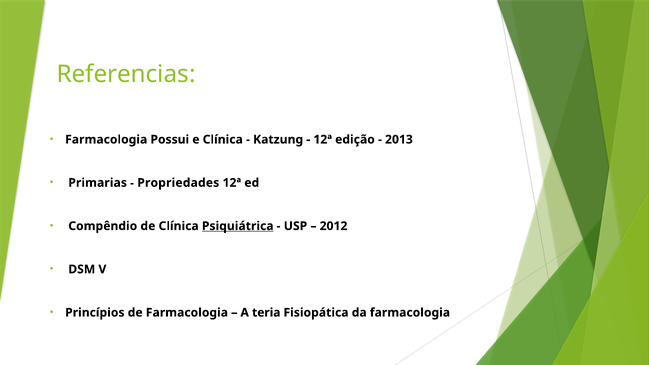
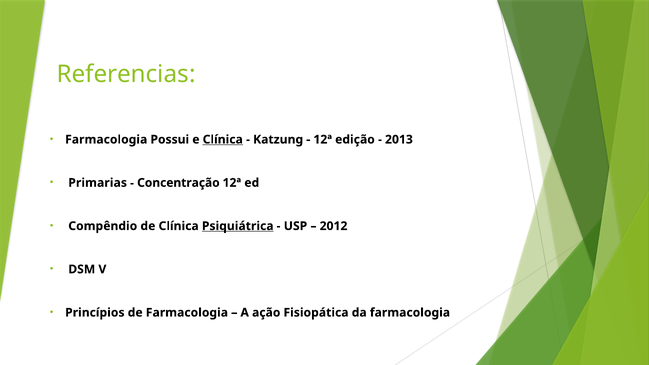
Clínica underline: none -> present (223, 140)
Propriedades: Propriedades -> Concentração (178, 183)
teria: teria -> ação (266, 313)
